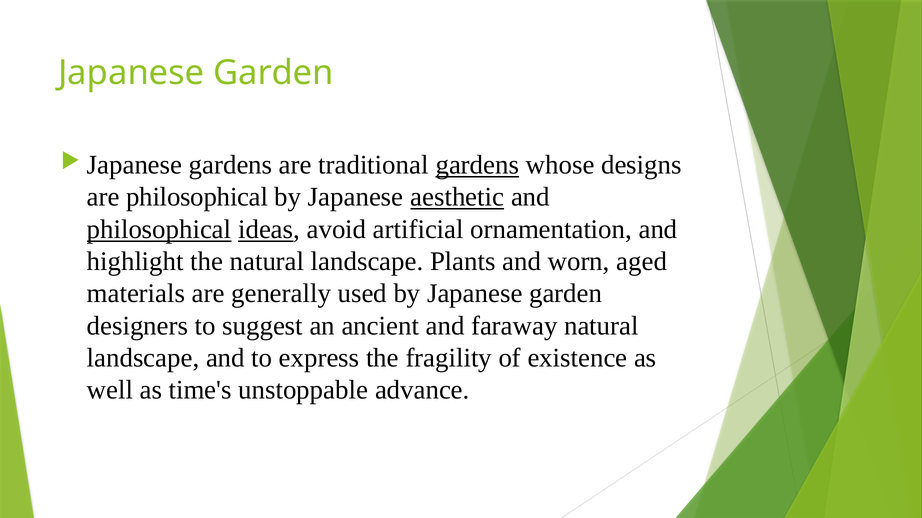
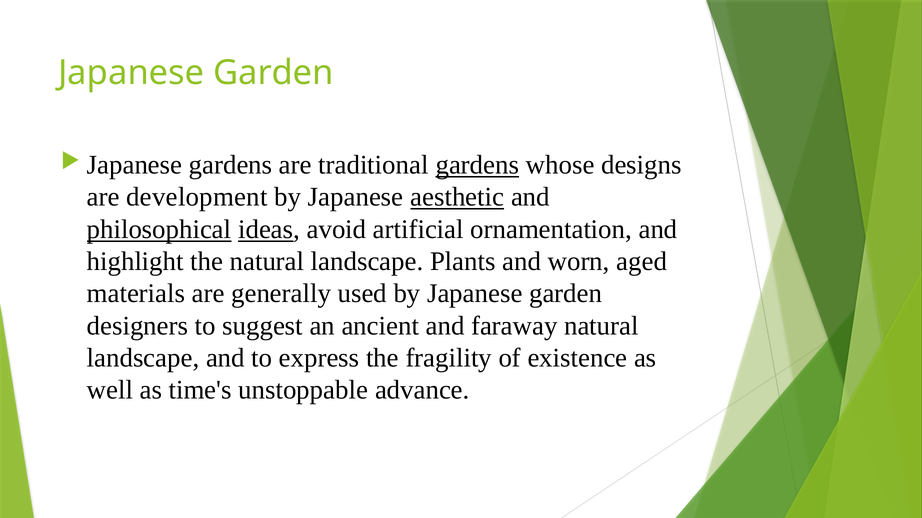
are philosophical: philosophical -> development (197, 197)
